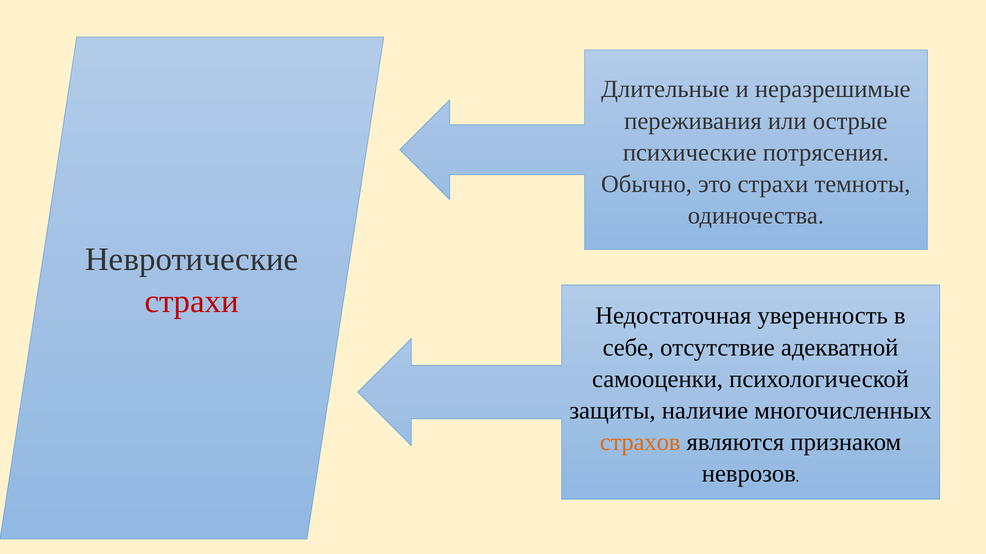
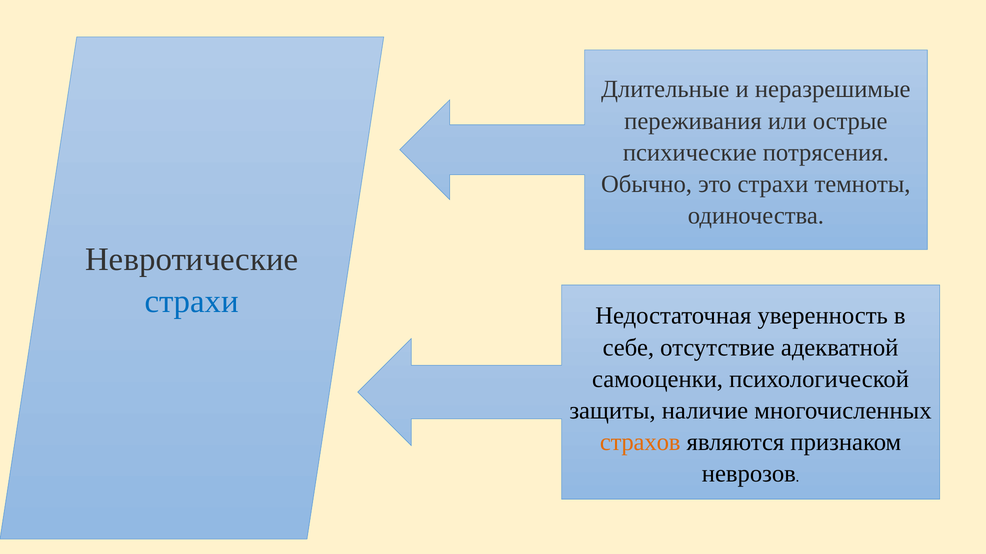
страхи colour: red -> blue (192, 302)
